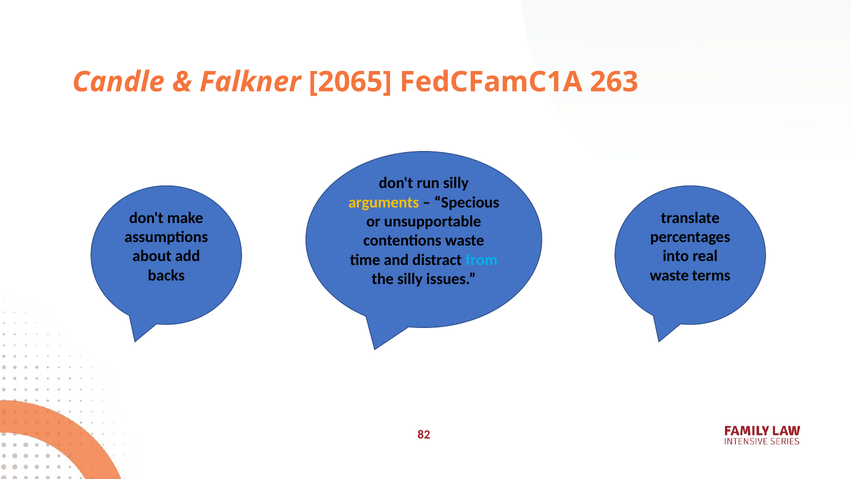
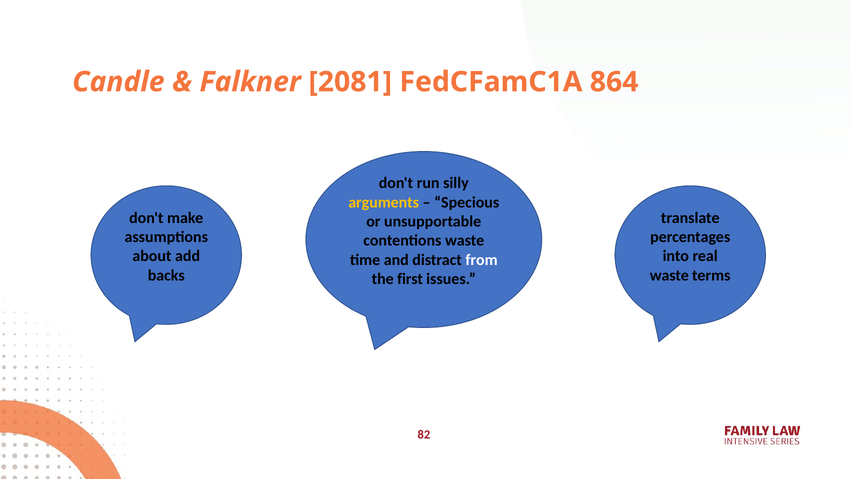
2065: 2065 -> 2081 (350, 82)
263: 263 -> 864 (614, 82)
from colour: light blue -> white (482, 260)
the silly: silly -> first (410, 279)
